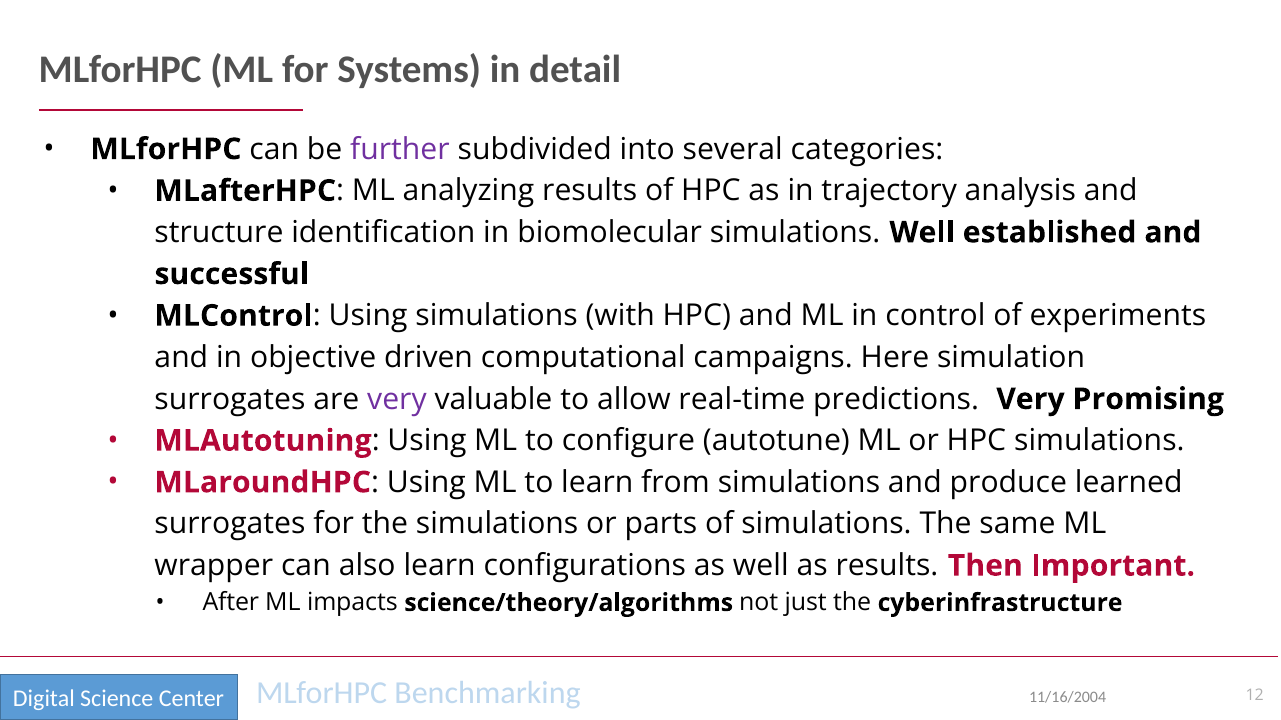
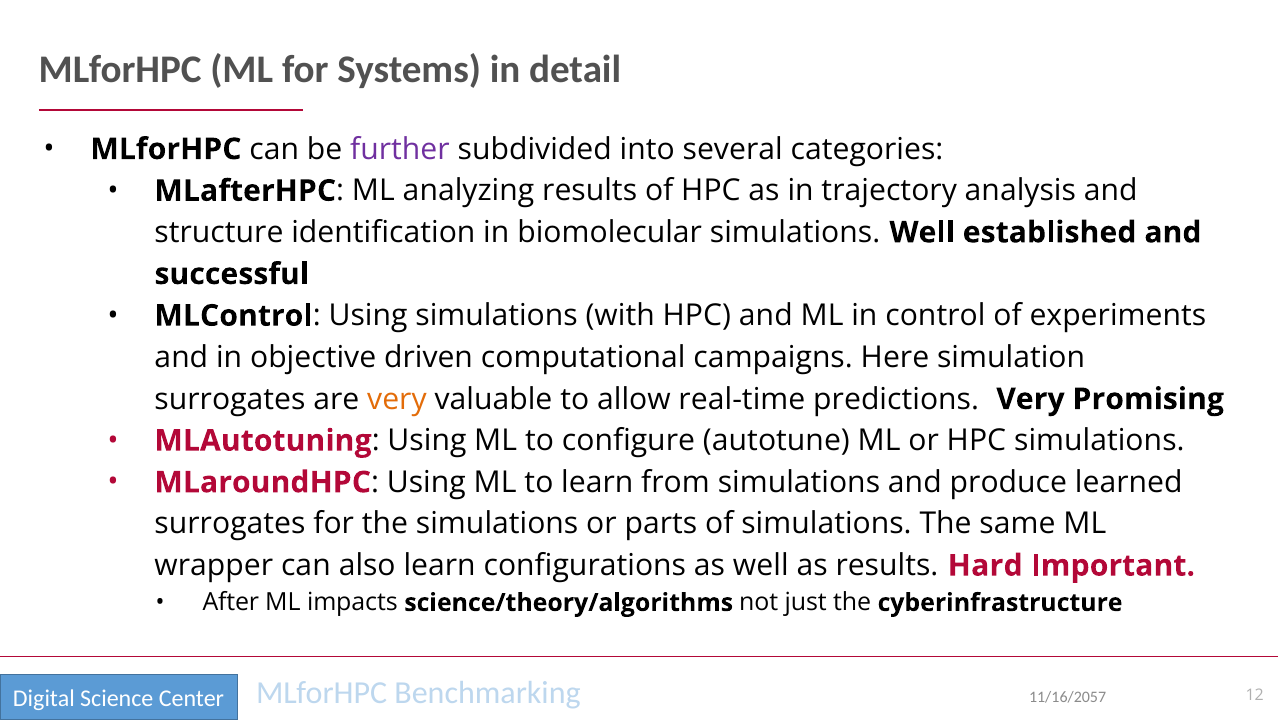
very colour: purple -> orange (397, 399)
Then: Then -> Hard (985, 566)
11/16/2004: 11/16/2004 -> 11/16/2057 (1068, 697)
